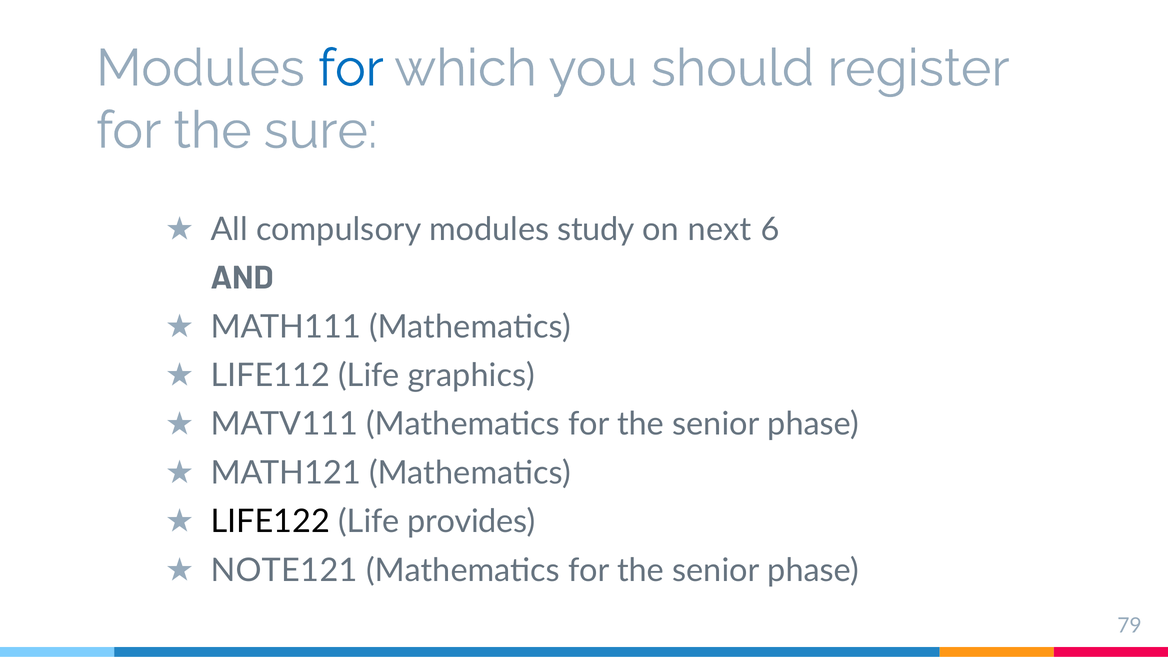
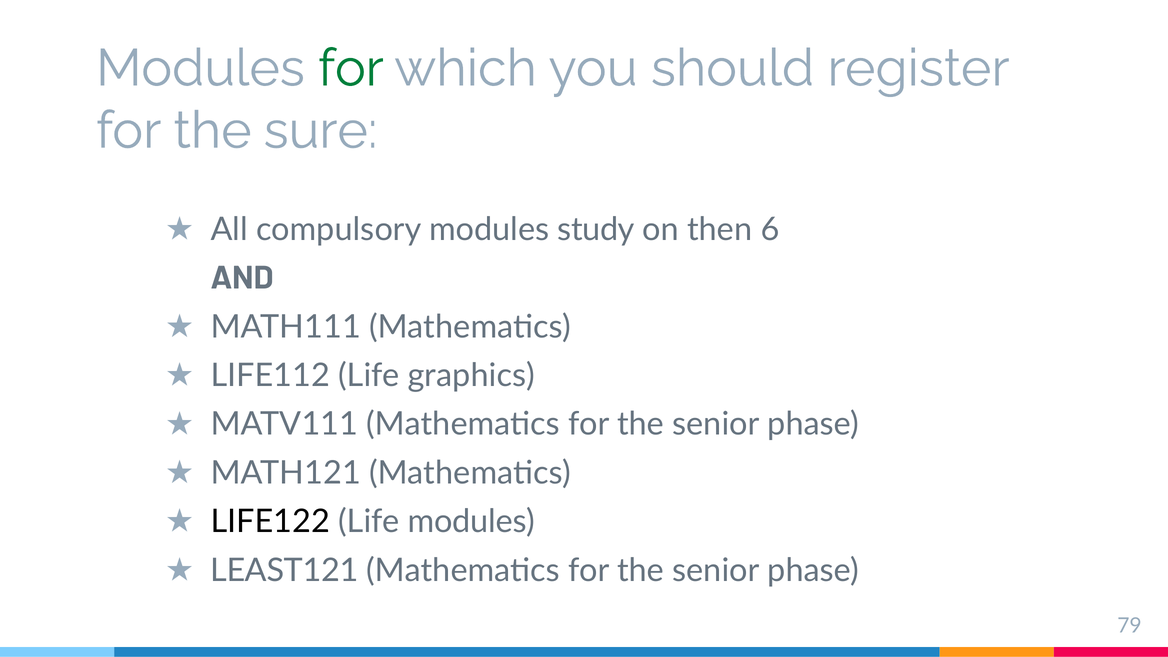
for colour: blue -> green (351, 68)
next: next -> then (720, 229)
Life provides: provides -> modules (471, 522)
NOTE121: NOTE121 -> LEAST121 (284, 570)
